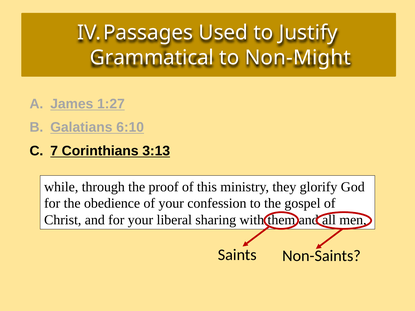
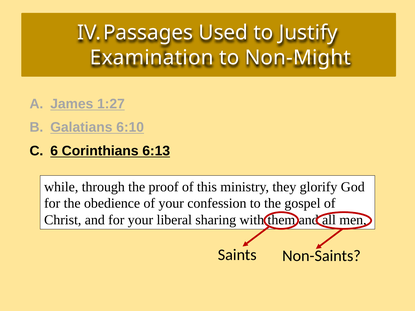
Grammatical: Grammatical -> Examination (152, 58)
7: 7 -> 6 (54, 151)
3:13: 3:13 -> 6:13 (156, 151)
